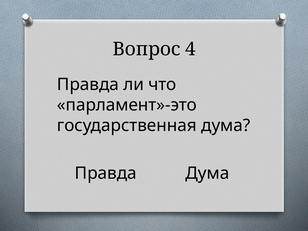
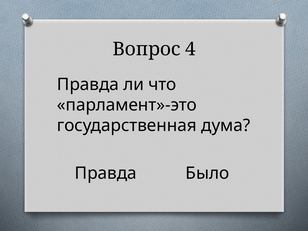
Правда Дума: Дума -> Было (207, 173)
